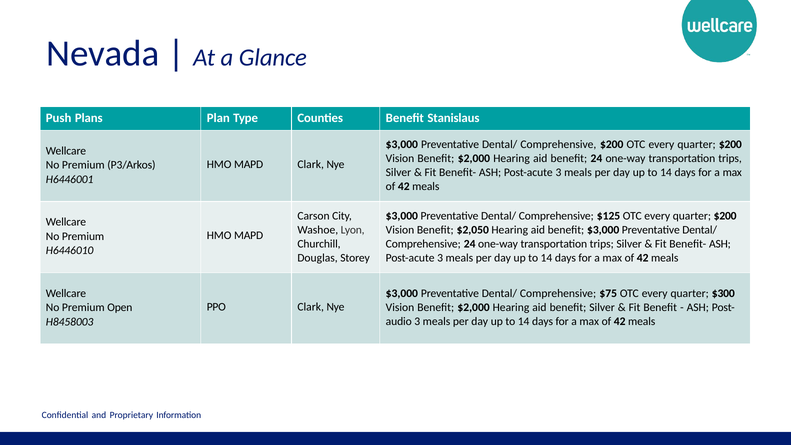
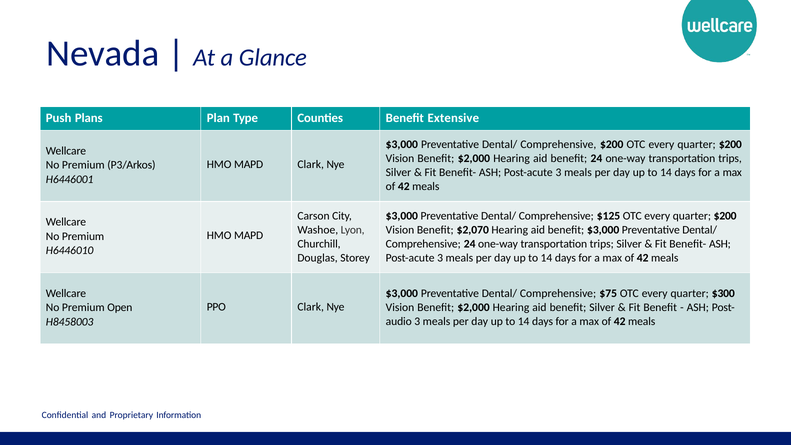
Stanislaus: Stanislaus -> Extensive (453, 118)
$2,050: $2,050 -> $2,070 (473, 230)
